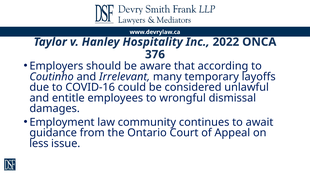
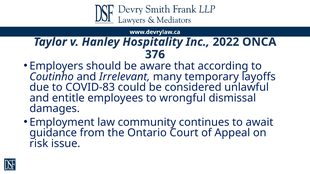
COVID-16: COVID-16 -> COVID-83 (90, 88)
less: less -> risk (39, 144)
